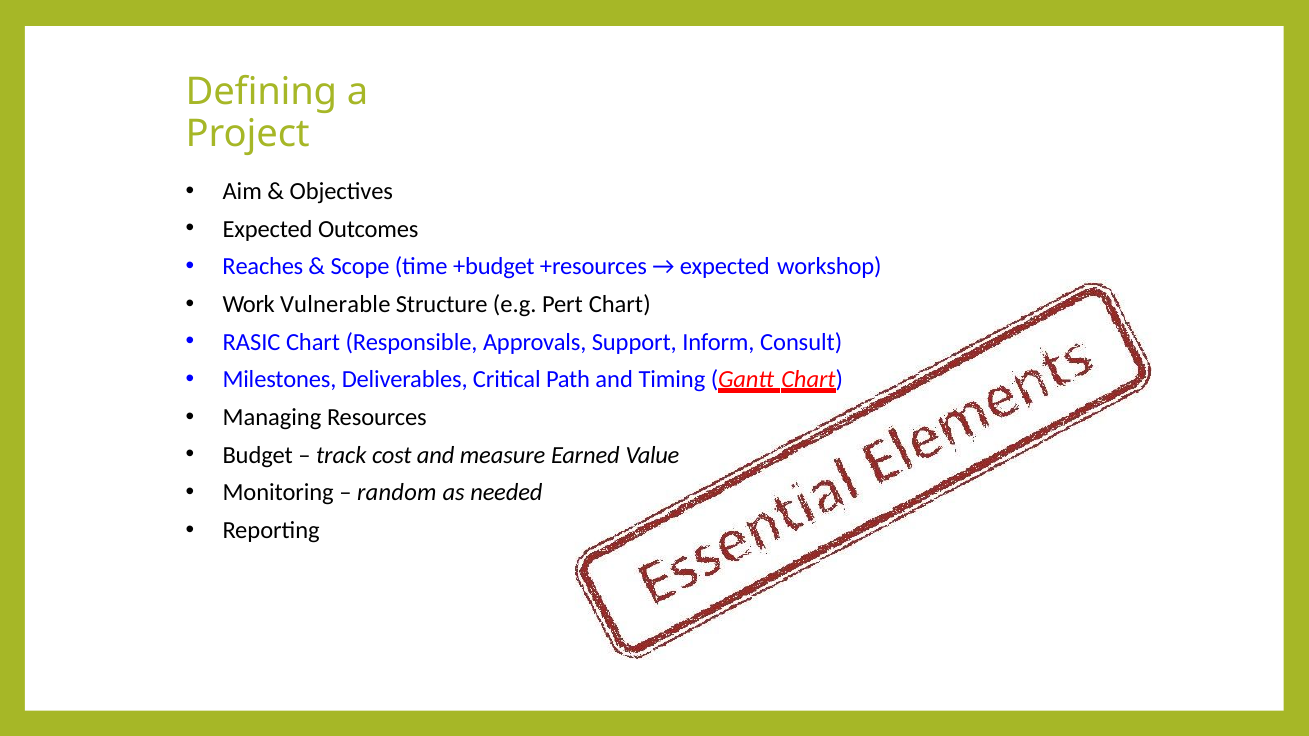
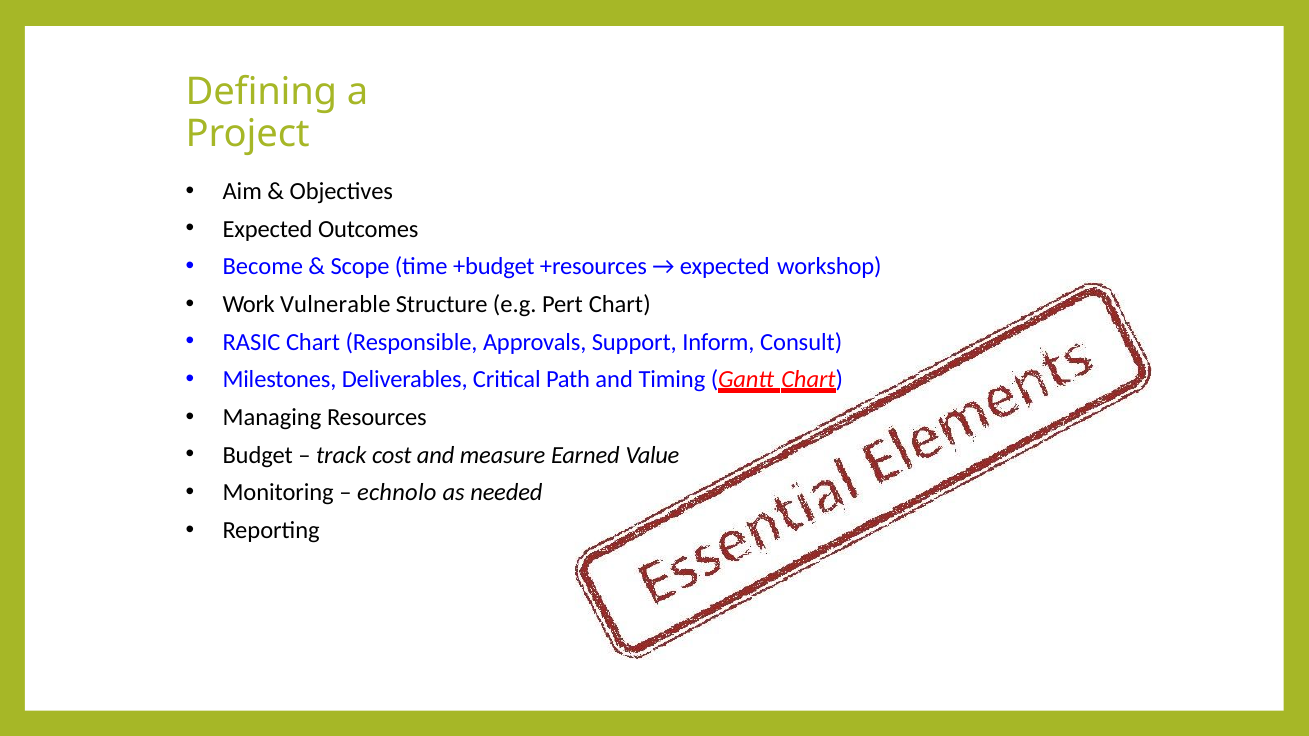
Reaches: Reaches -> Become (263, 267)
random: random -> echnolo (397, 493)
